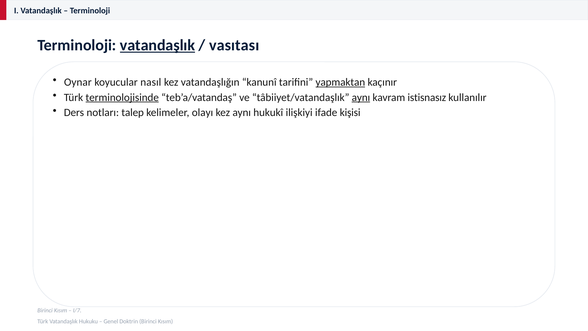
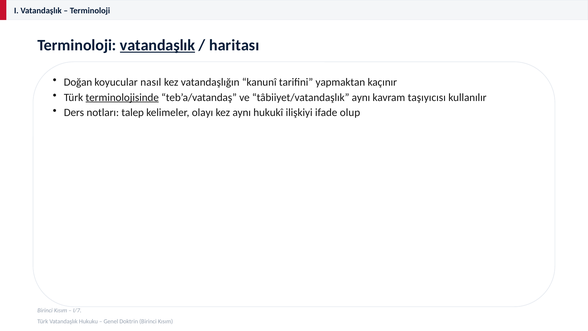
vasıtası: vasıtası -> haritası (234, 45)
Oynar: Oynar -> Doğan (78, 82)
yapmaktan underline: present -> none (340, 82)
aynı underline: present -> none (361, 97)
istisnasız: istisnasız -> taşıyıcısı (427, 97)
kişisi: kişisi -> olup (350, 112)
